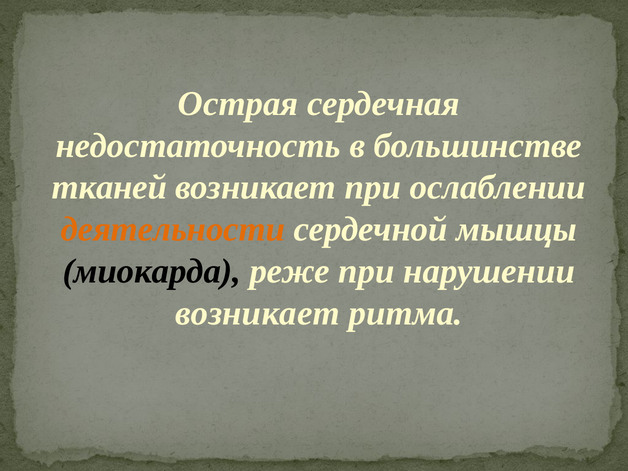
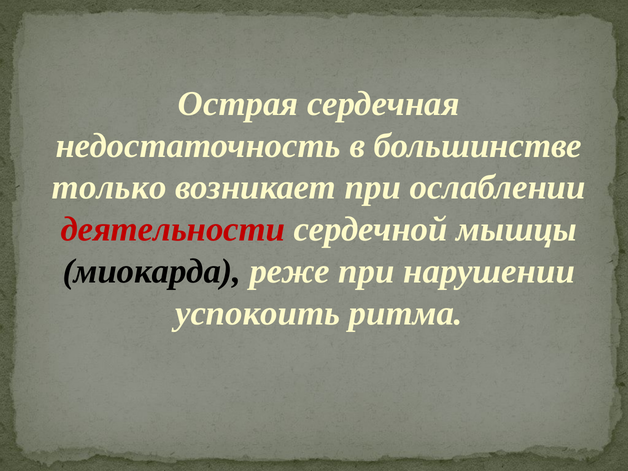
тканей: тканей -> только (109, 187)
деятельности colour: orange -> red (173, 229)
возникает: возникает -> успокоить (258, 313)
